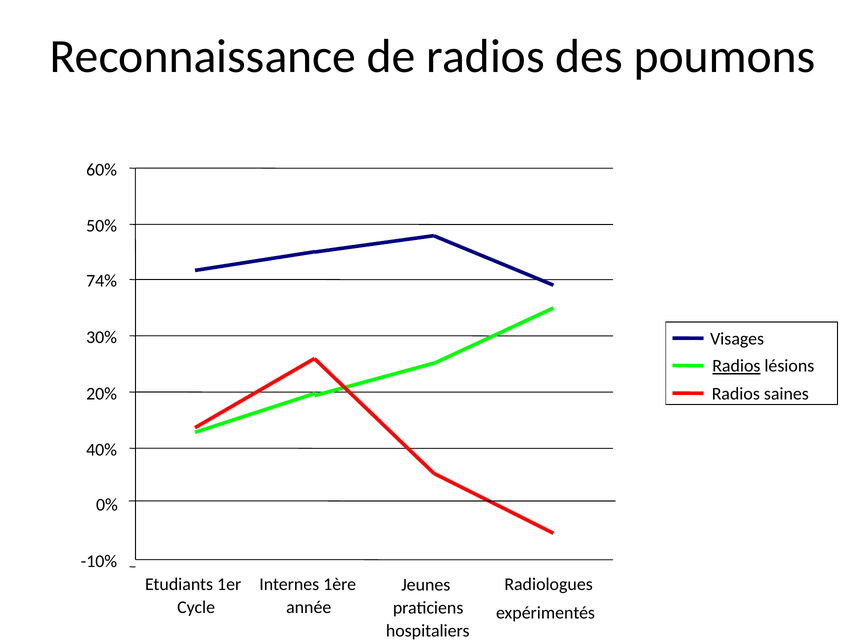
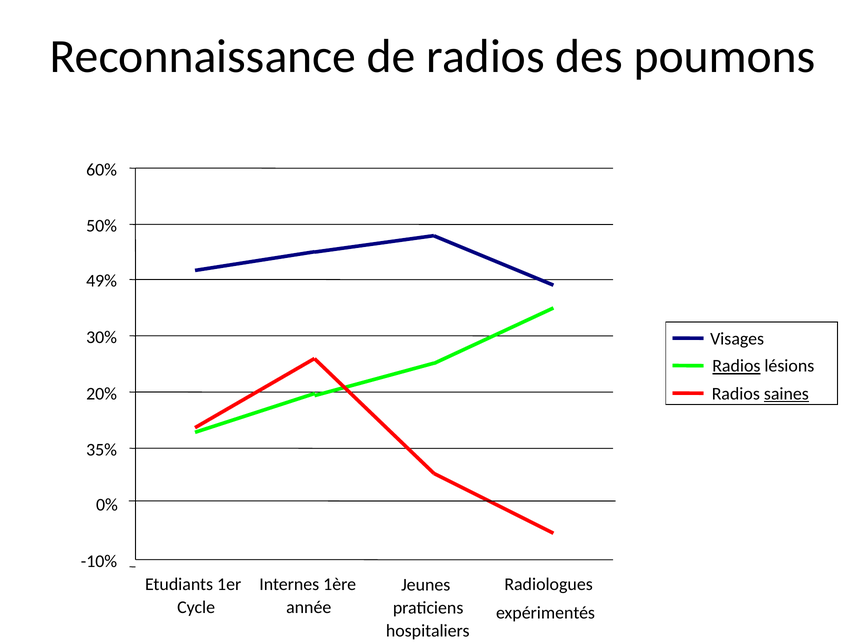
74%: 74% -> 49% (102, 281)
saines underline: none -> present (786, 394)
40%: 40% -> 35% (102, 450)
